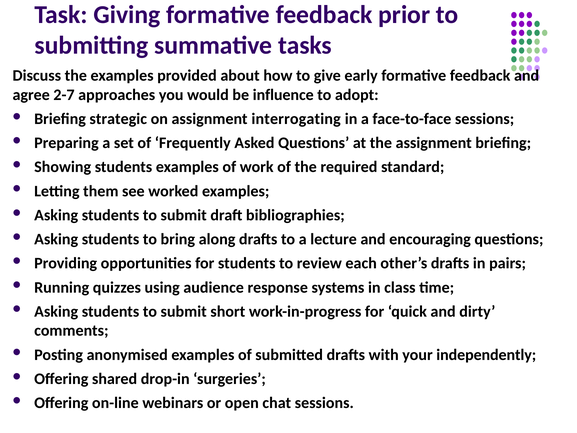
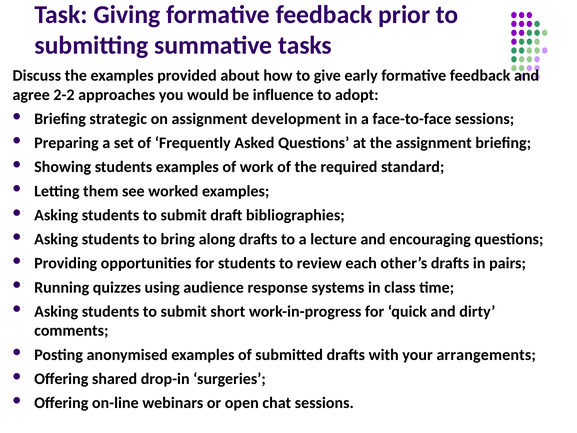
2-7: 2-7 -> 2-2 (64, 95)
interrogating: interrogating -> development (296, 119)
independently: independently -> arrangements (486, 355)
